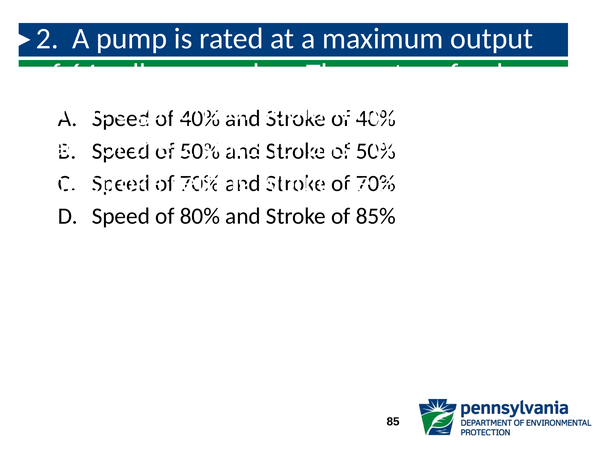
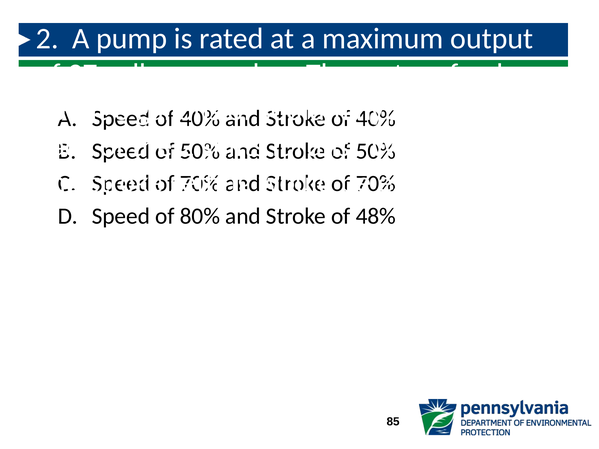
64: 64 -> 97 (83, 74)
85%: 85% -> 48% (376, 216)
